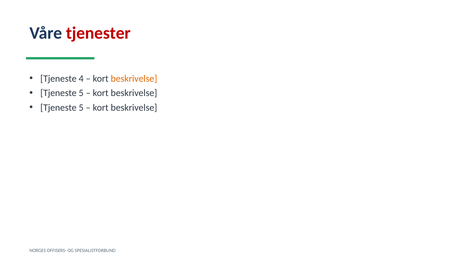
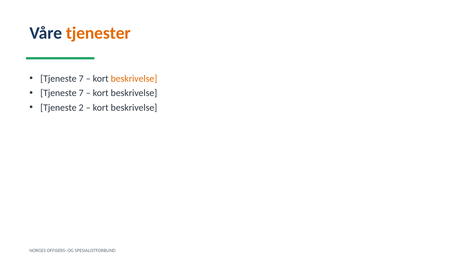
tjenester colour: red -> orange (98, 33)
4: 4 -> 7 (81, 78)
5: 5 -> 7 (81, 93)
5: 5 -> 2 (81, 107)
